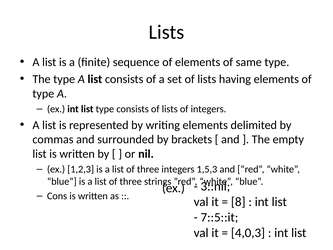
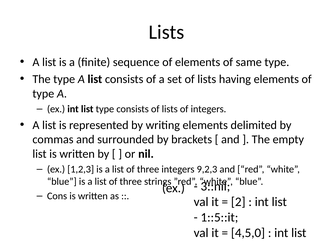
1,5,3: 1,5,3 -> 9,2,3 (207, 169)
8: 8 -> 2 (238, 202)
7::5::it: 7::5::it -> 1::5::it (219, 217)
4,0,3: 4,0,3 -> 4,5,0 (248, 233)
